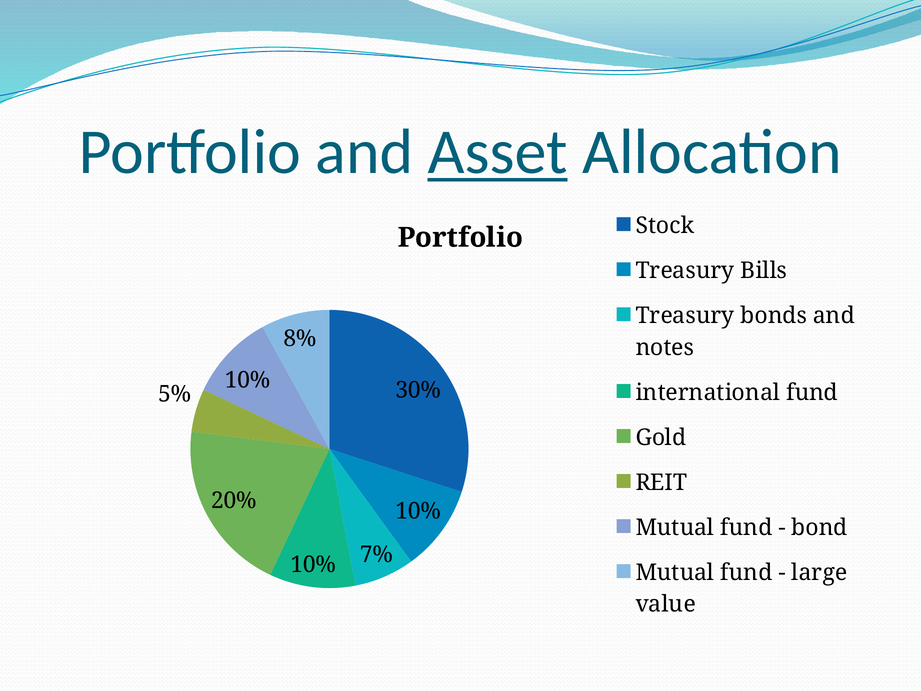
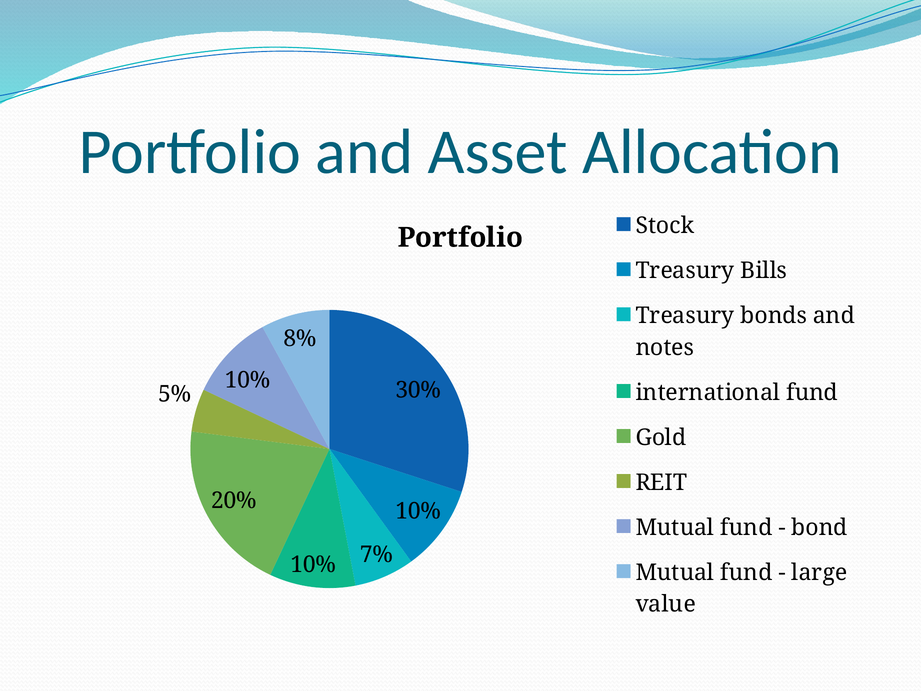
Asset underline: present -> none (498, 152)
